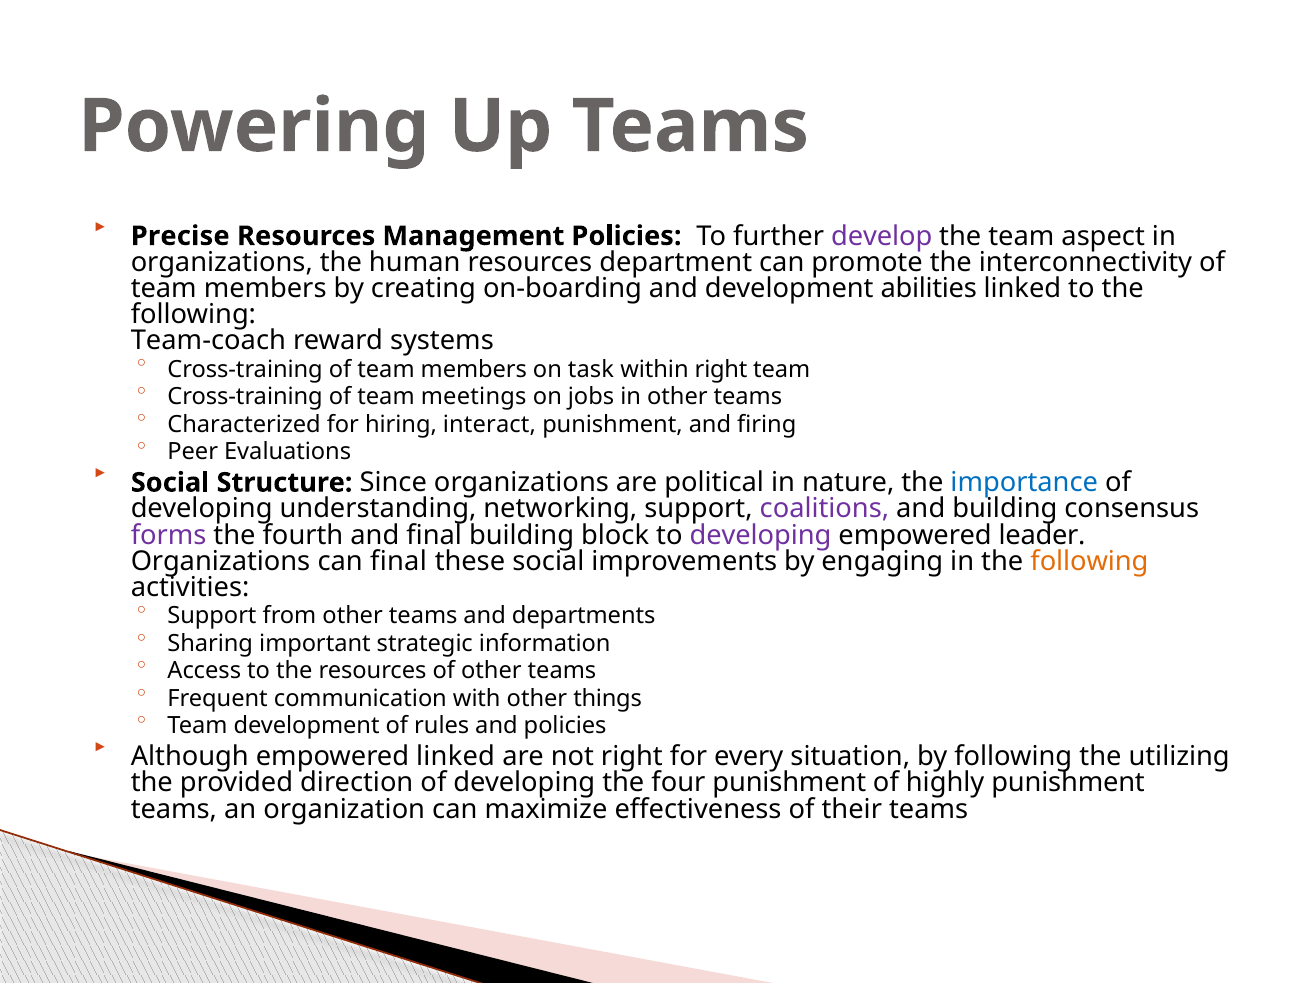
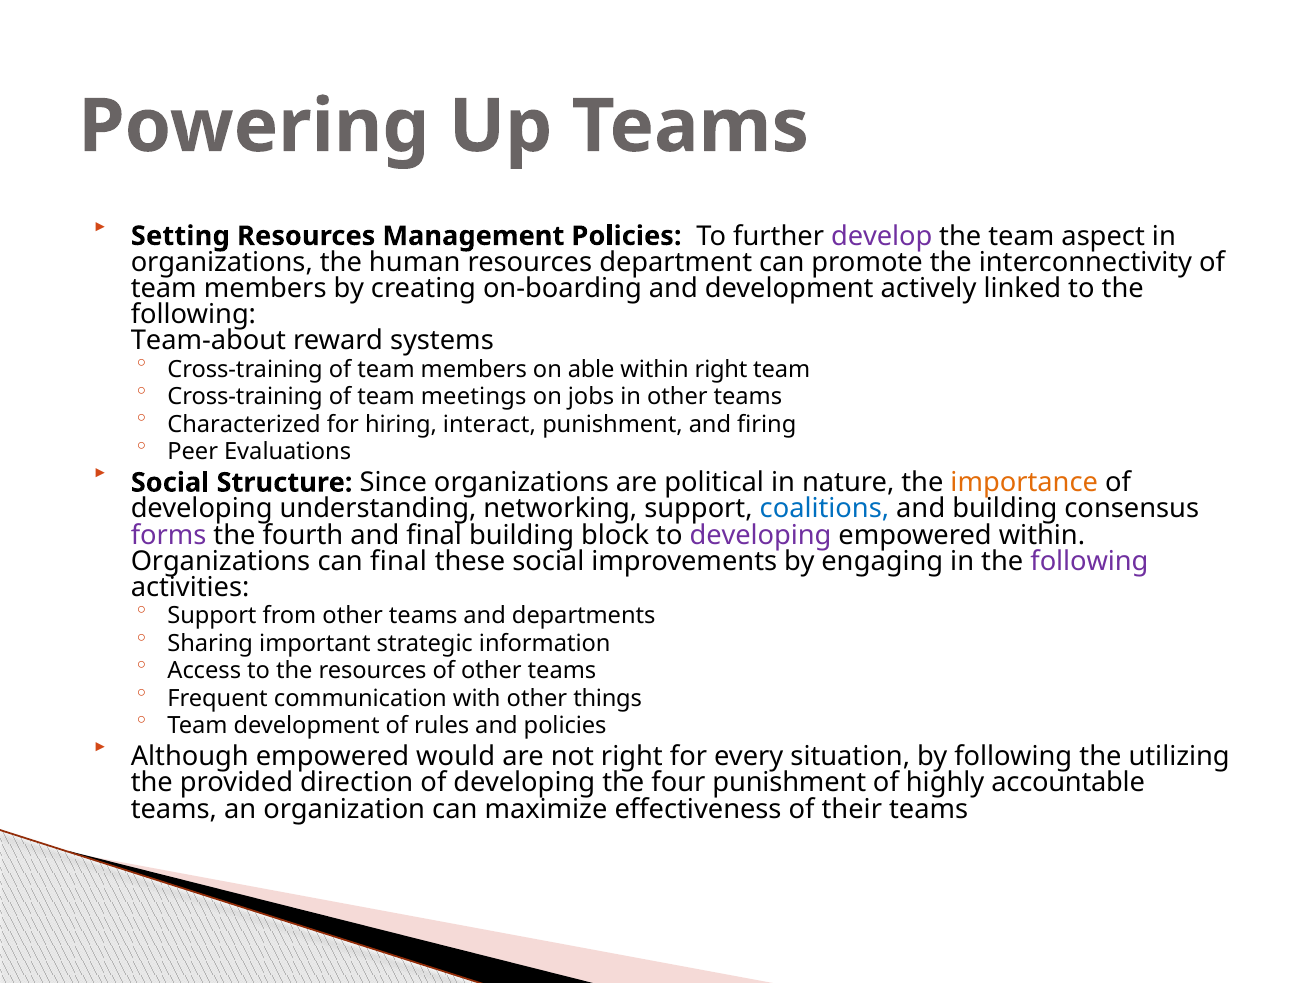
Precise: Precise -> Setting (180, 236)
abilities: abilities -> actively (929, 288)
Team-coach: Team-coach -> Team-about (208, 341)
task: task -> able (591, 369)
importance colour: blue -> orange (1024, 482)
coalitions colour: purple -> blue (824, 509)
empowered leader: leader -> within (1042, 535)
following colour: orange -> purple (1089, 561)
empowered linked: linked -> would (456, 756)
highly punishment: punishment -> accountable (1068, 783)
